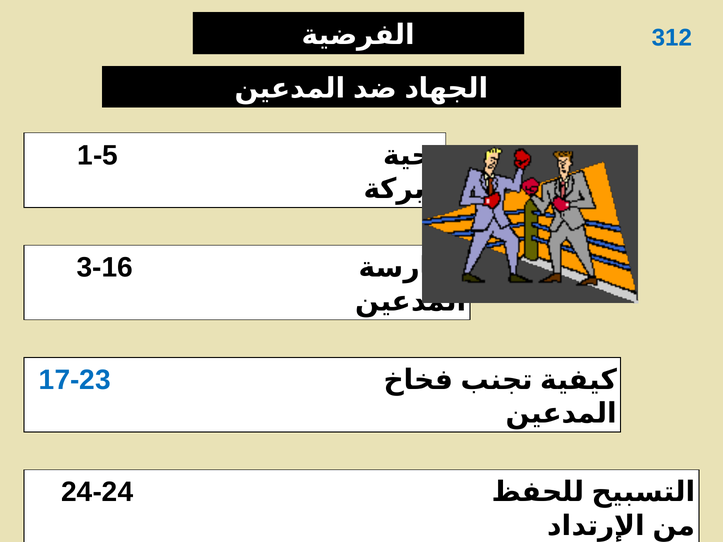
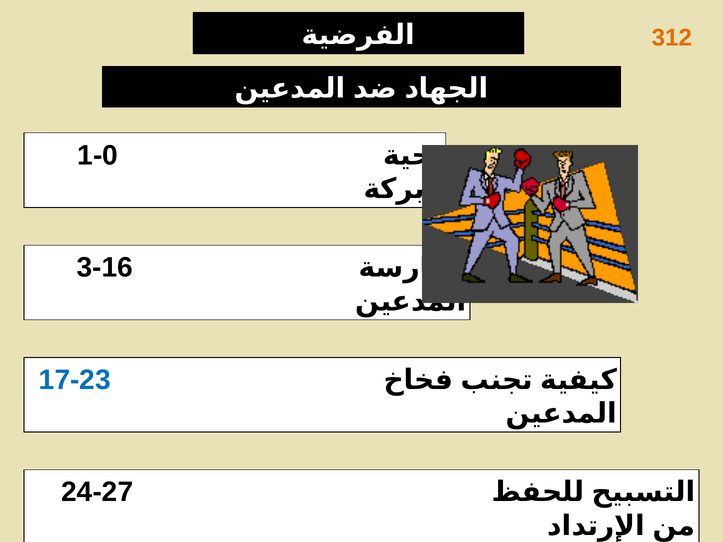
312 colour: blue -> orange (672, 38)
1-5: 1-5 -> 1-0 (98, 155)
24-24: 24-24 -> 24-27 (97, 492)
